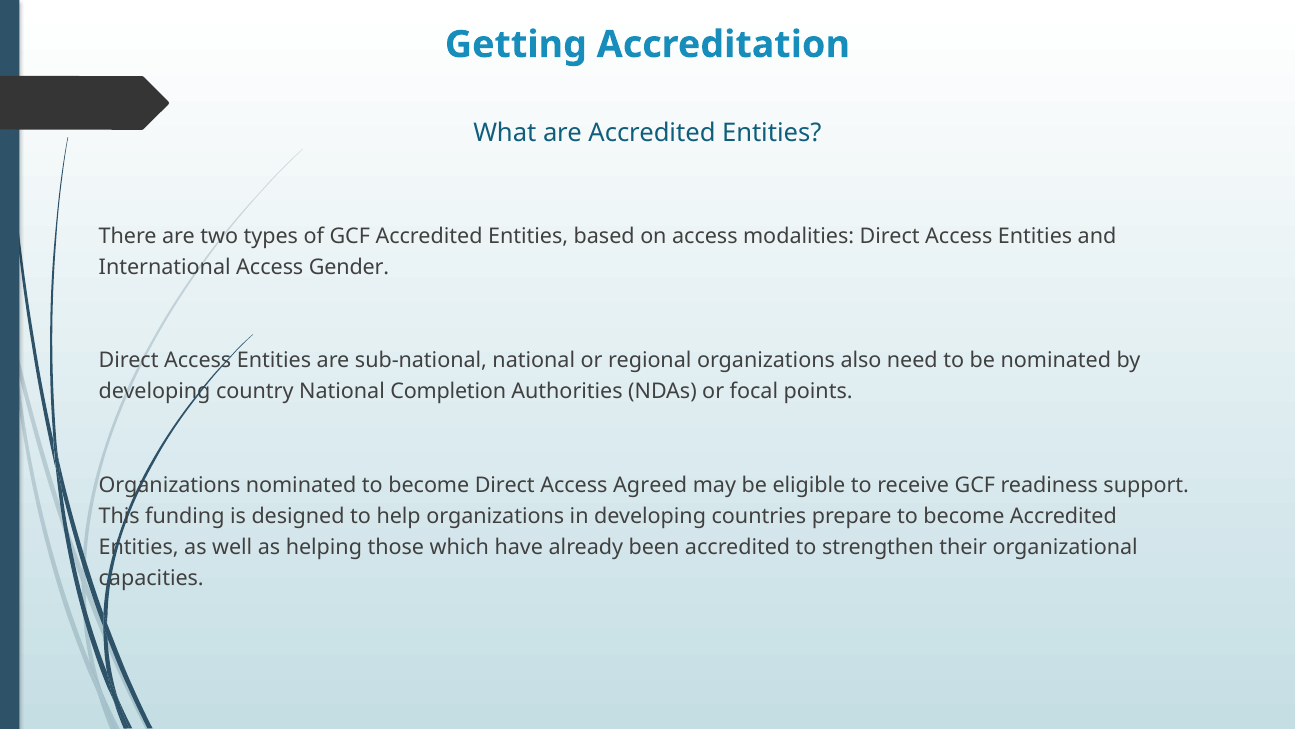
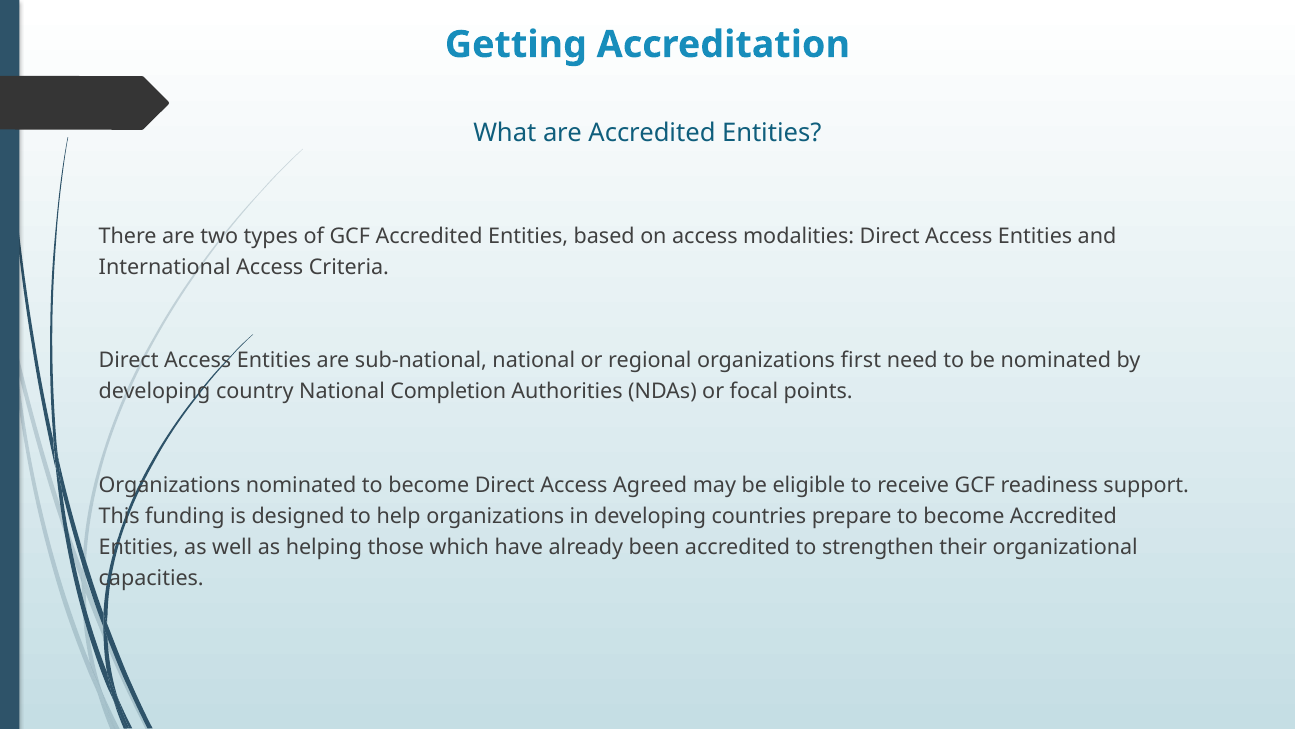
Gender: Gender -> Criteria (349, 267)
also: also -> first (861, 360)
